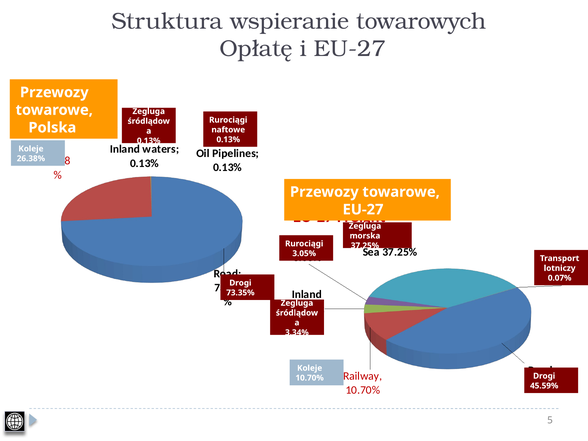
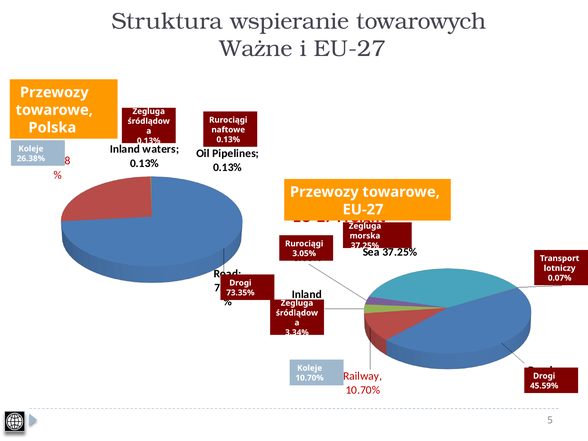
Opłatę: Opłatę -> Ważne (256, 49)
